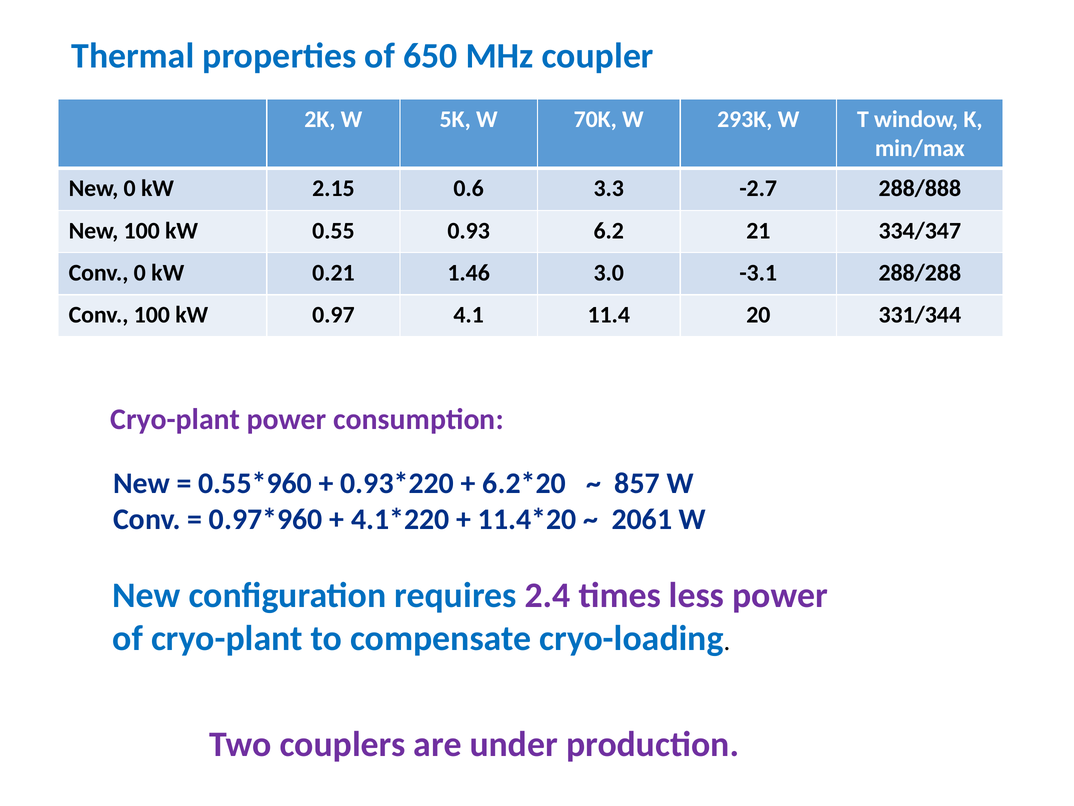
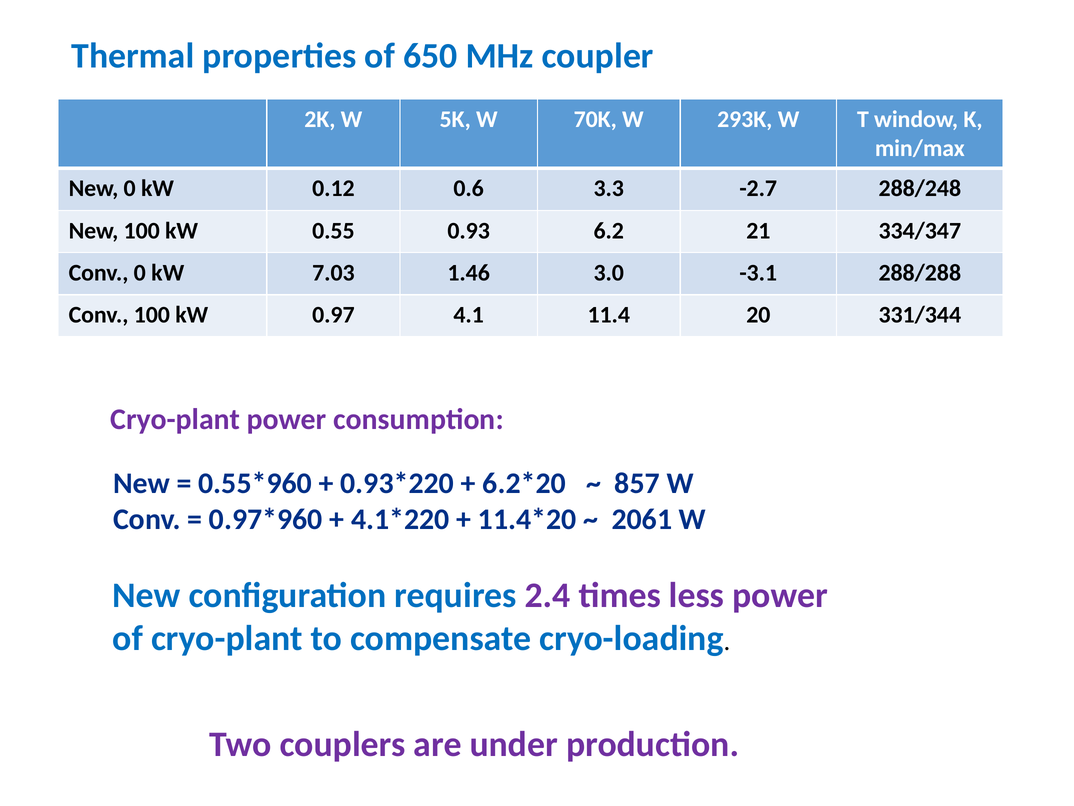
2.15: 2.15 -> 0.12 (333, 188)
288/888: 288/888 -> 288/248 (920, 188)
0.21: 0.21 -> 7.03 (333, 273)
